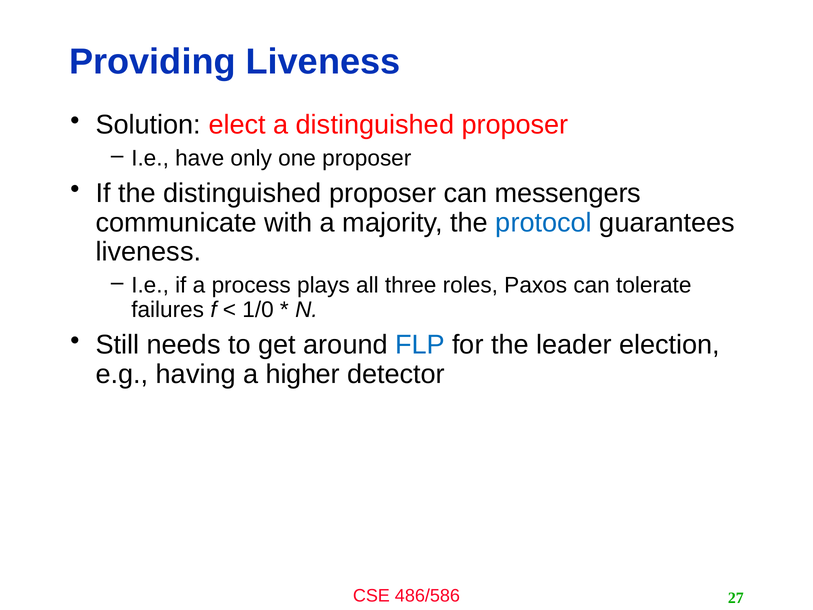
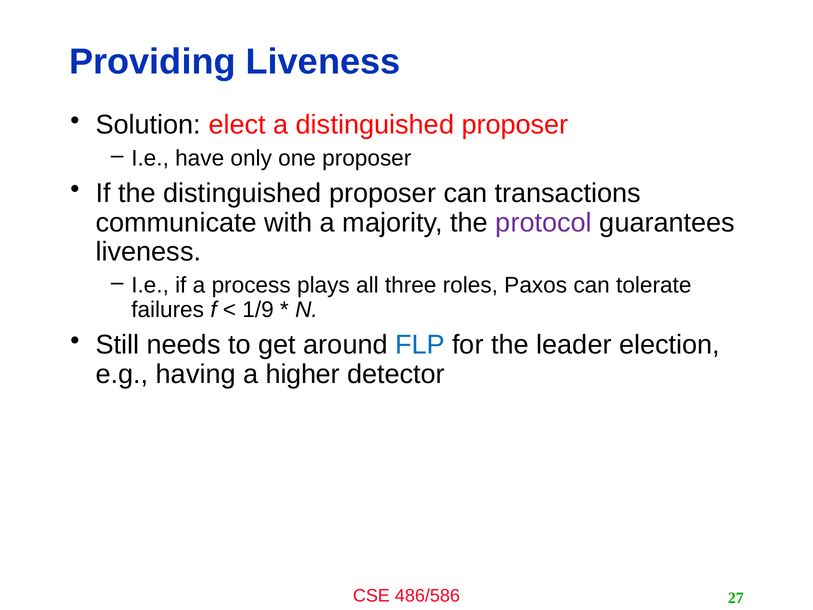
messengers: messengers -> transactions (568, 193)
protocol colour: blue -> purple (544, 223)
1/0: 1/0 -> 1/9 (258, 310)
